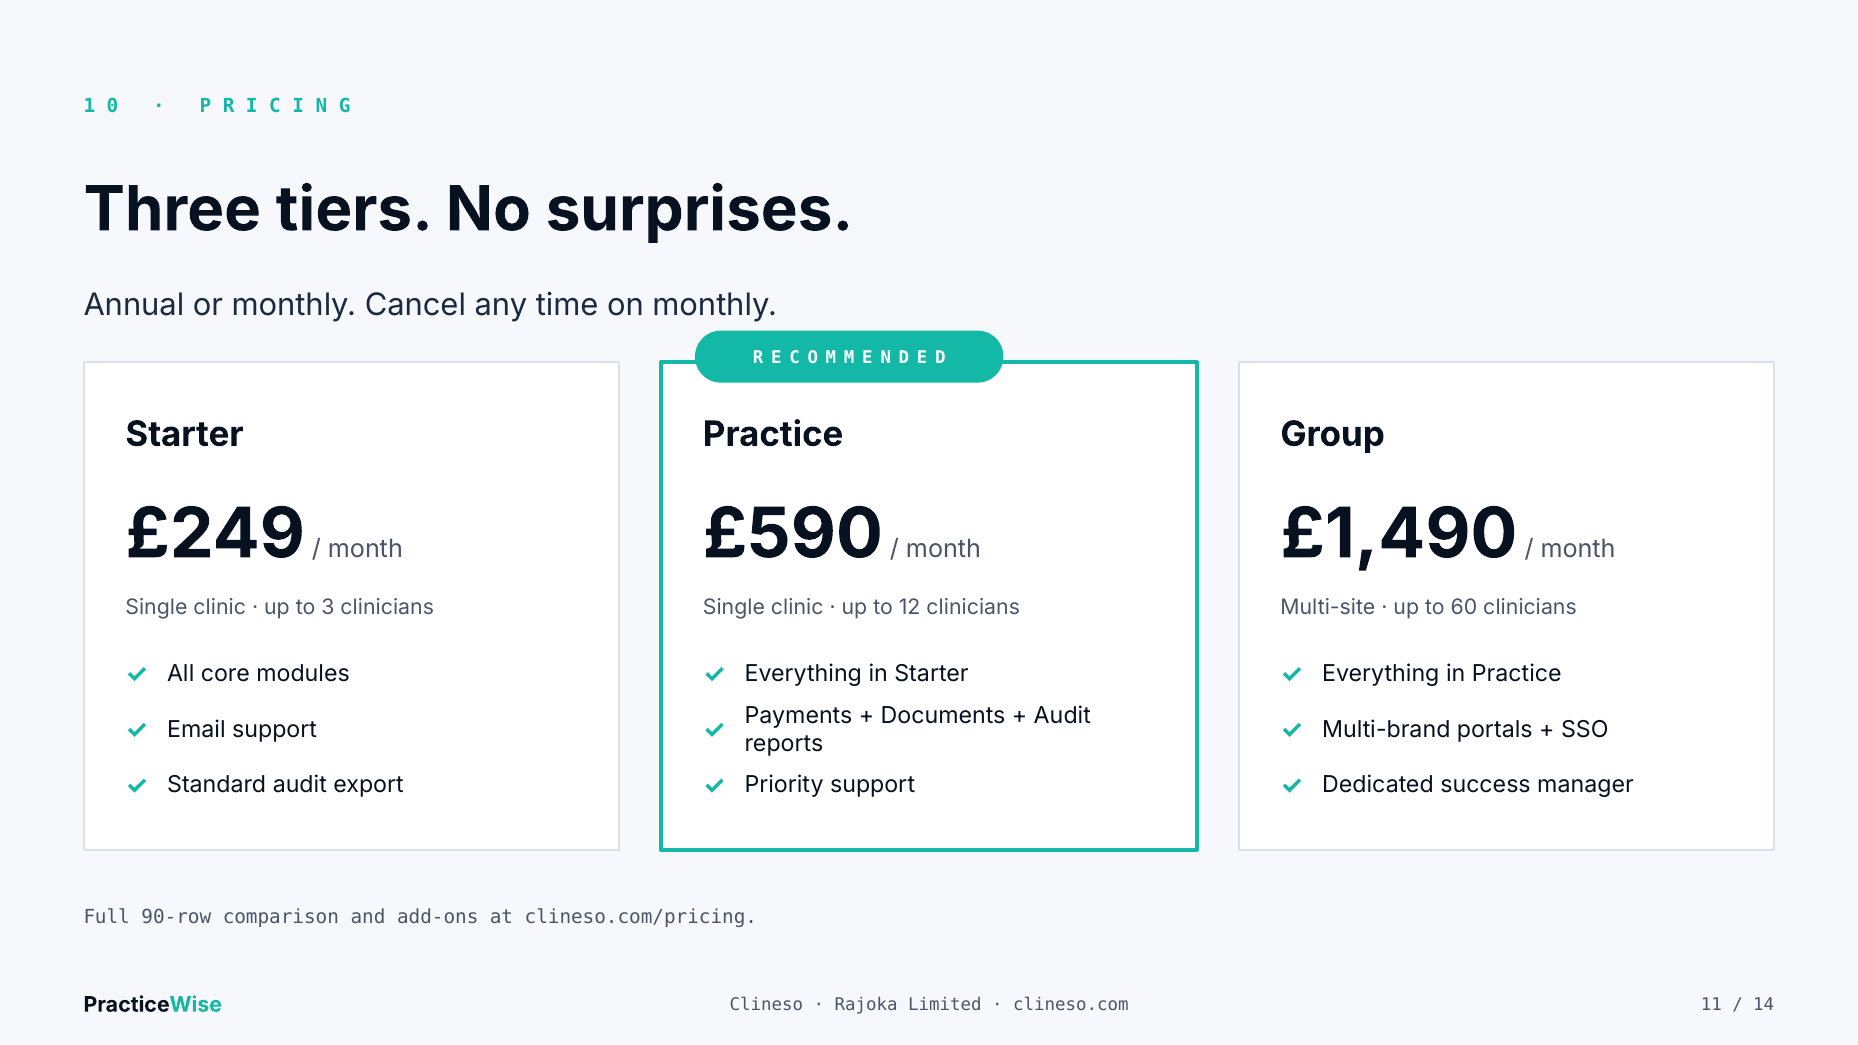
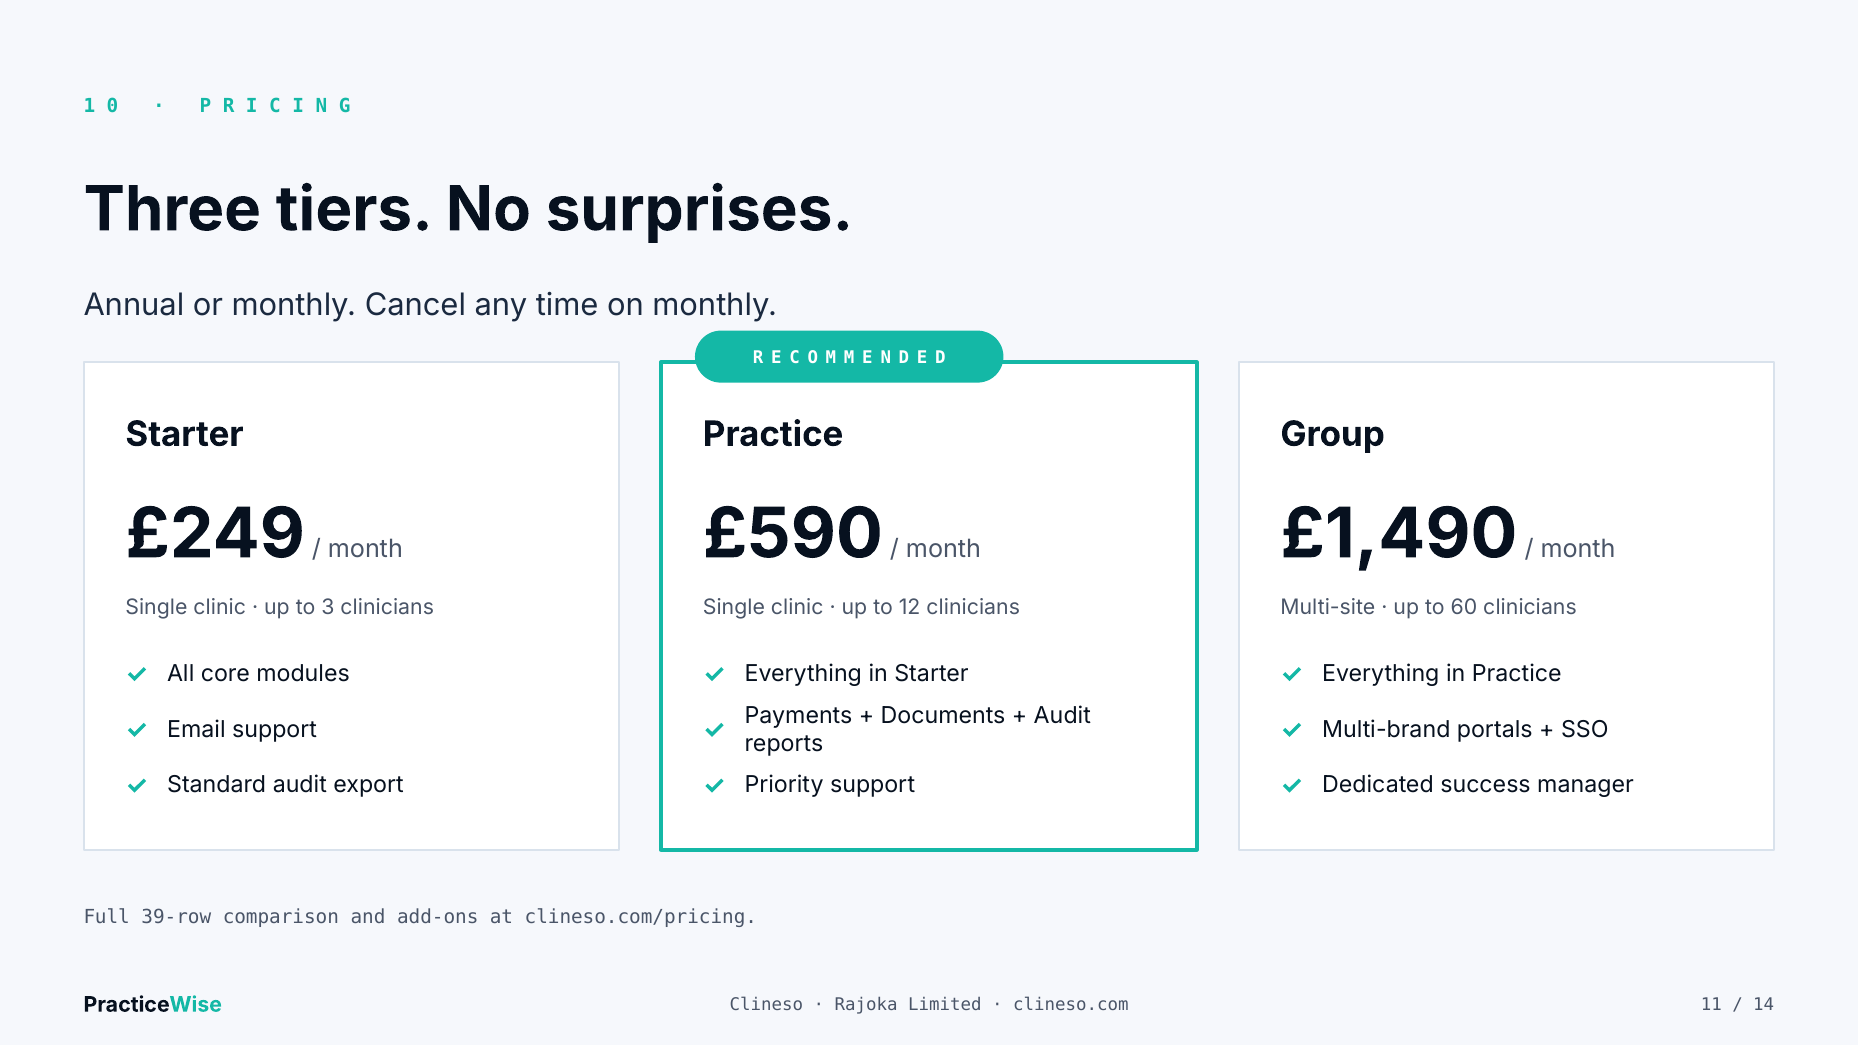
90-row: 90-row -> 39-row (176, 918)
